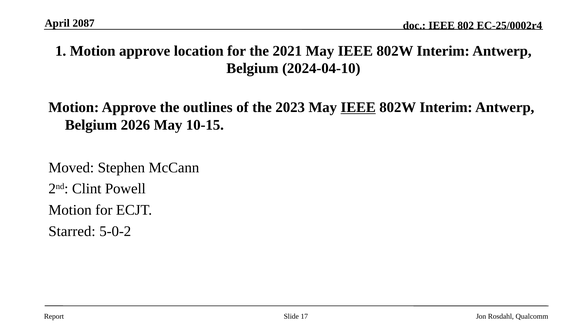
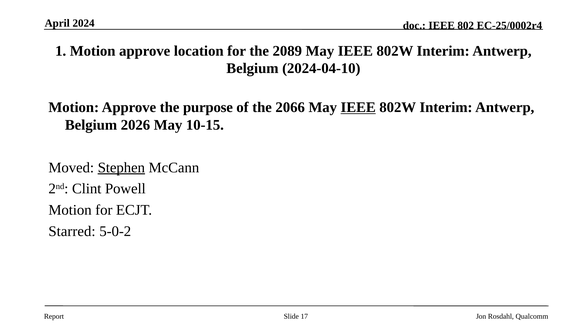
2087: 2087 -> 2024 (84, 23)
2021: 2021 -> 2089 (287, 51)
outlines: outlines -> purpose (208, 107)
2023: 2023 -> 2066 (290, 107)
Stephen underline: none -> present (121, 168)
